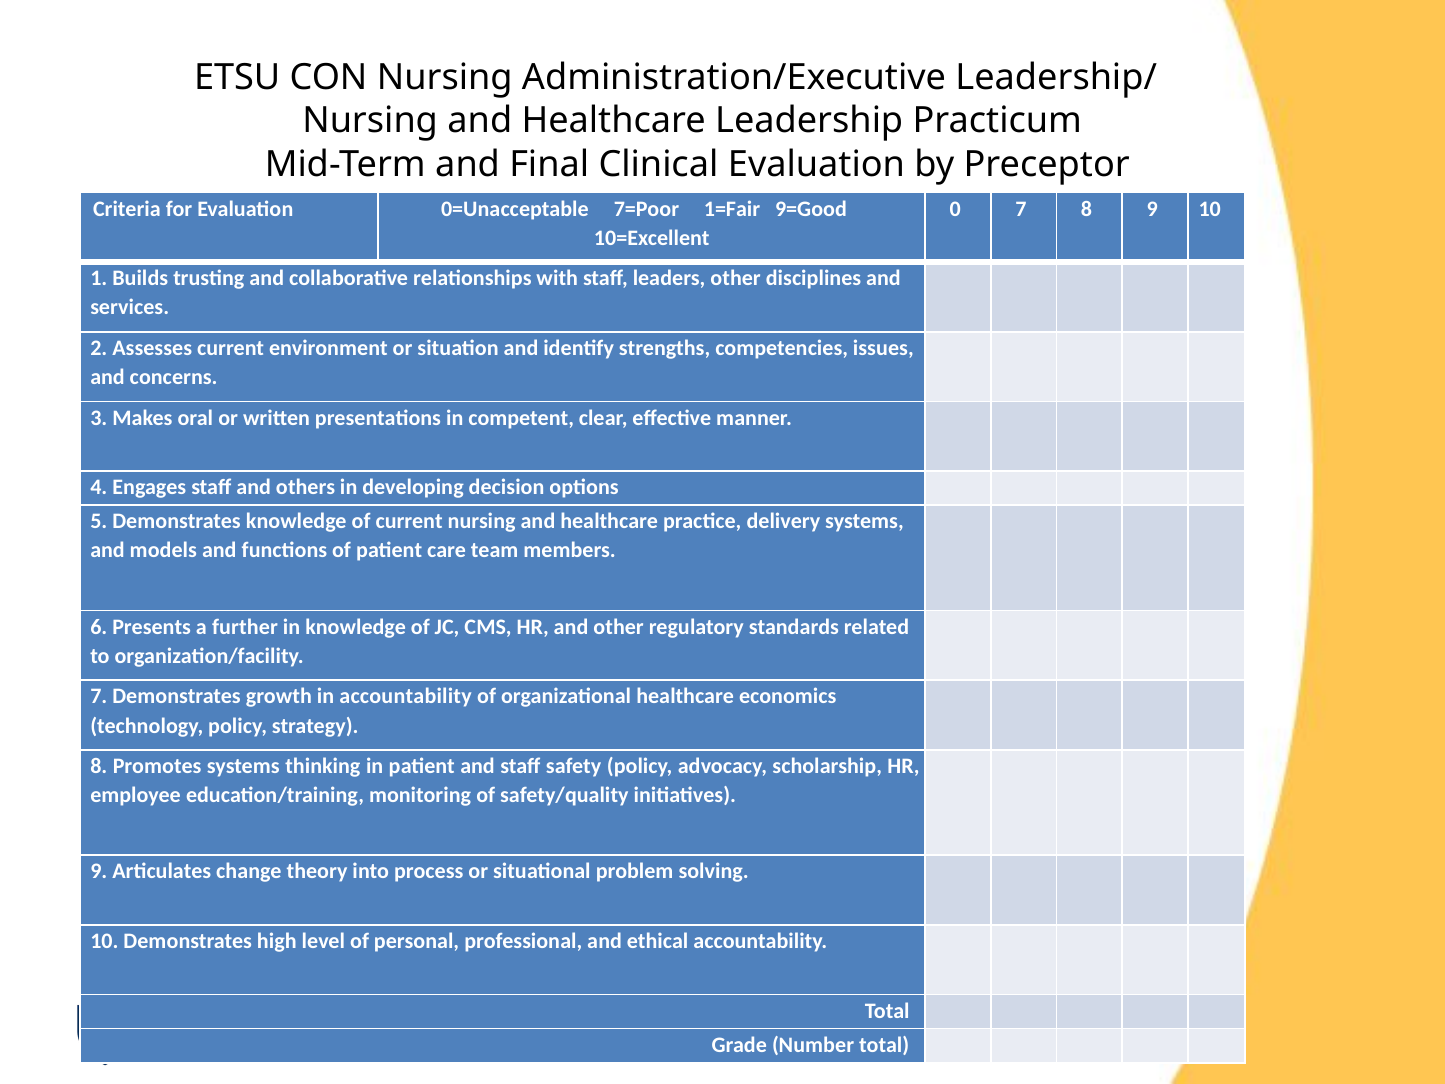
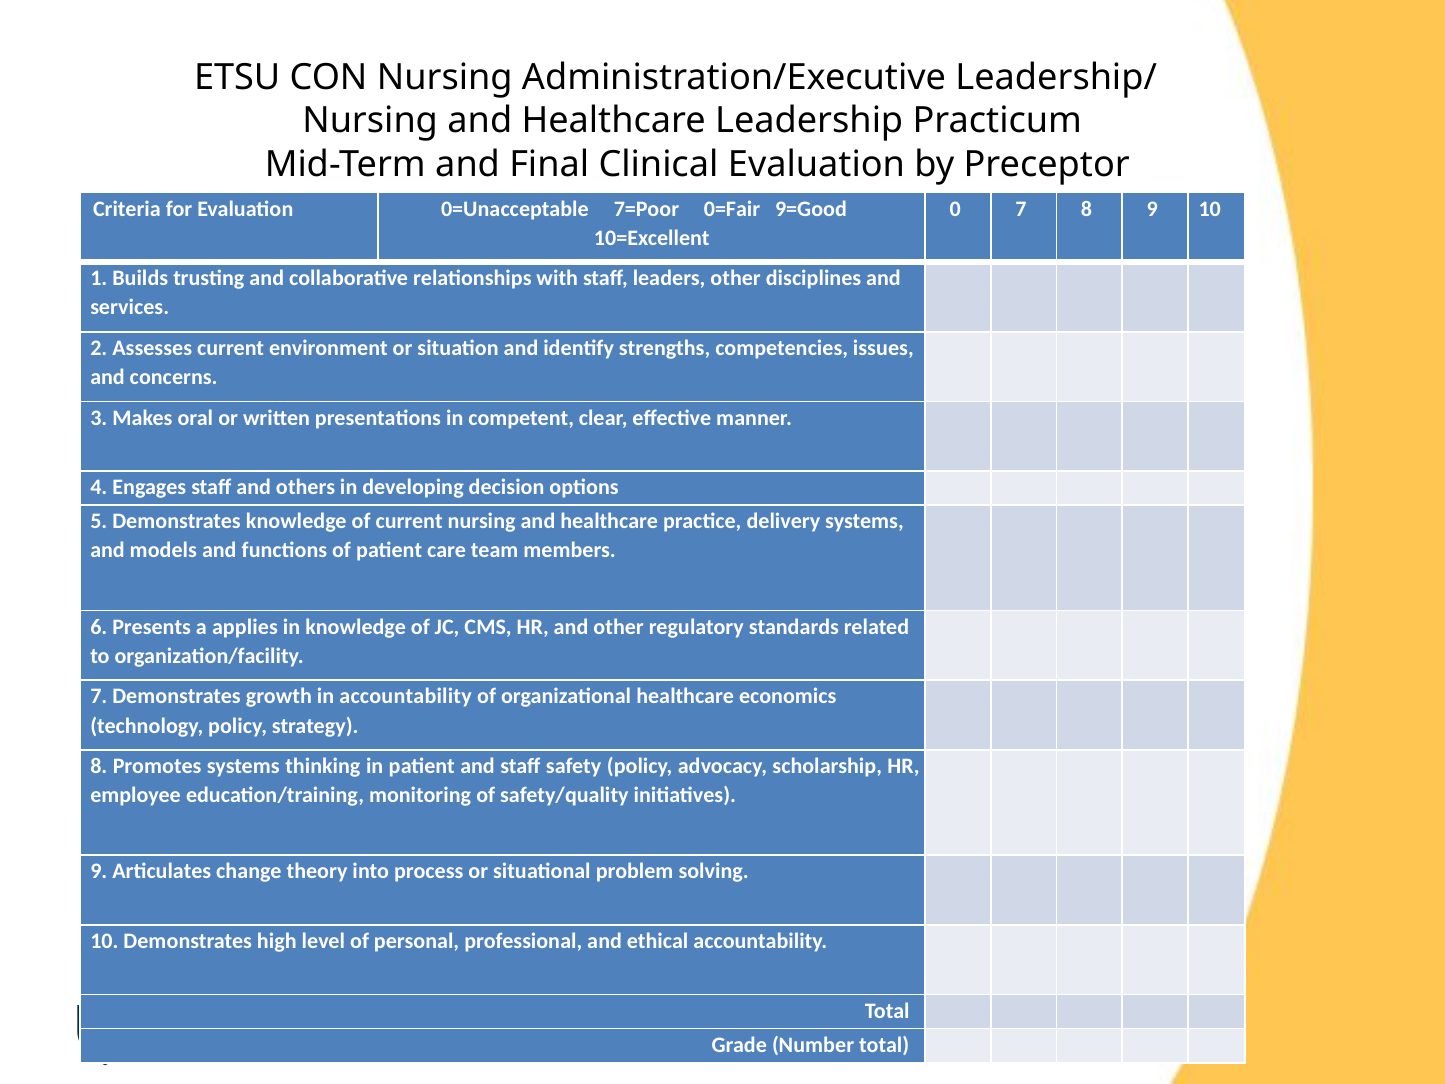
1=Fair: 1=Fair -> 0=Fair (732, 209)
further: further -> applies (245, 627)
